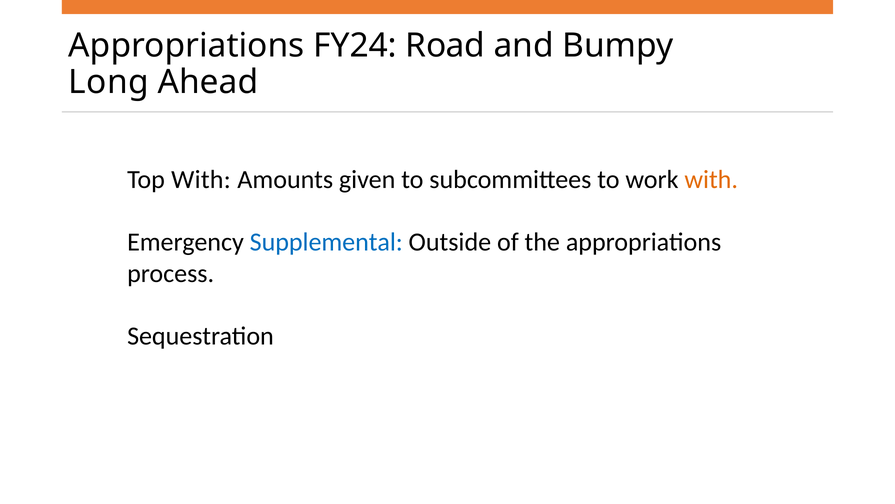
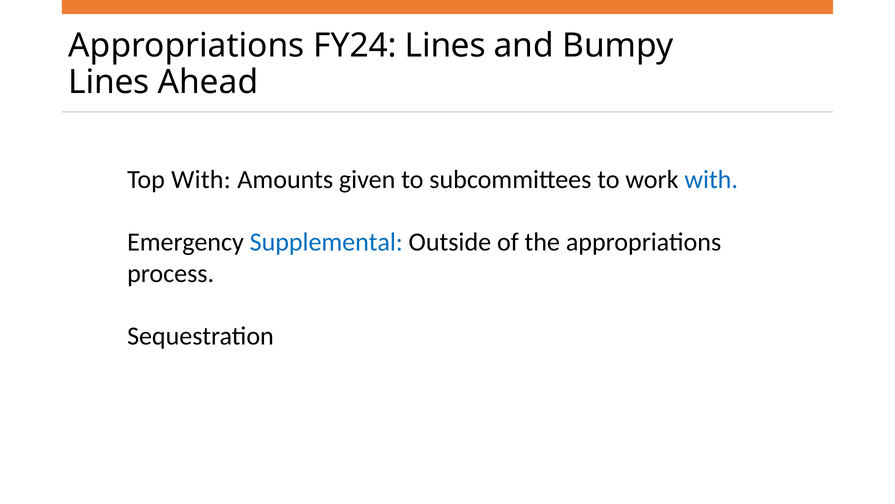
FY24 Road: Road -> Lines (445, 46)
Long: Long -> Lines (109, 82)
with colour: orange -> blue (711, 179)
